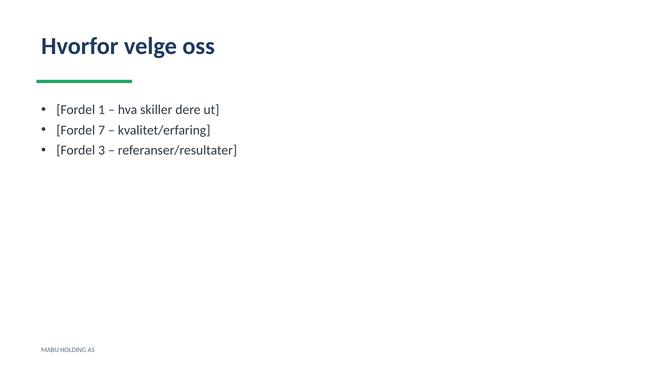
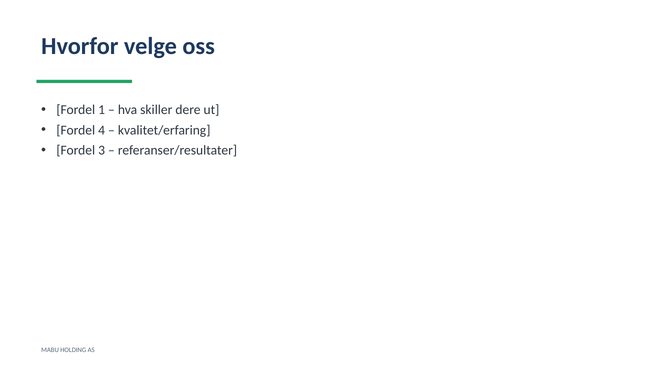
7: 7 -> 4 (102, 130)
